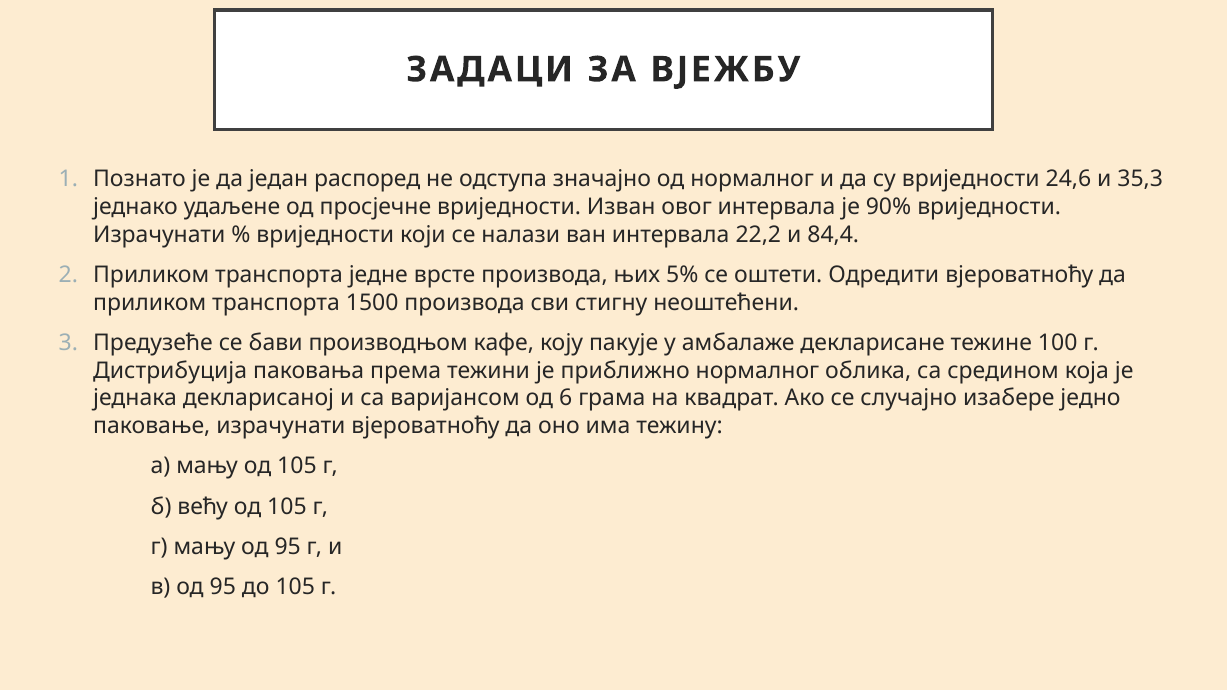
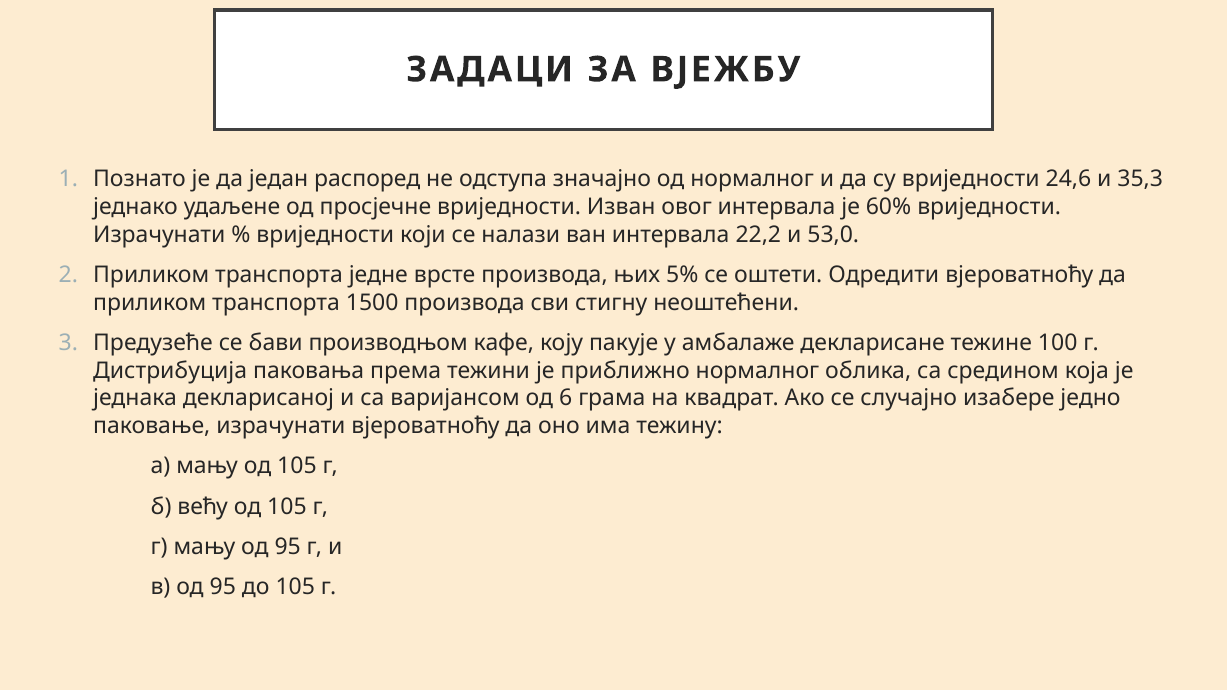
90%: 90% -> 60% (889, 207)
84,4: 84,4 -> 53,0 (833, 235)
